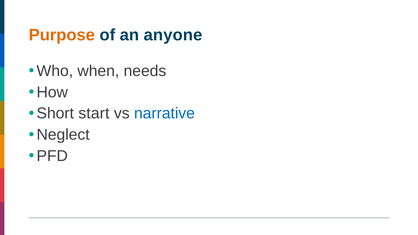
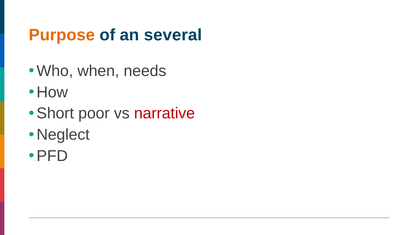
anyone: anyone -> several (173, 35)
start: start -> poor (94, 114)
narrative colour: blue -> red (164, 114)
